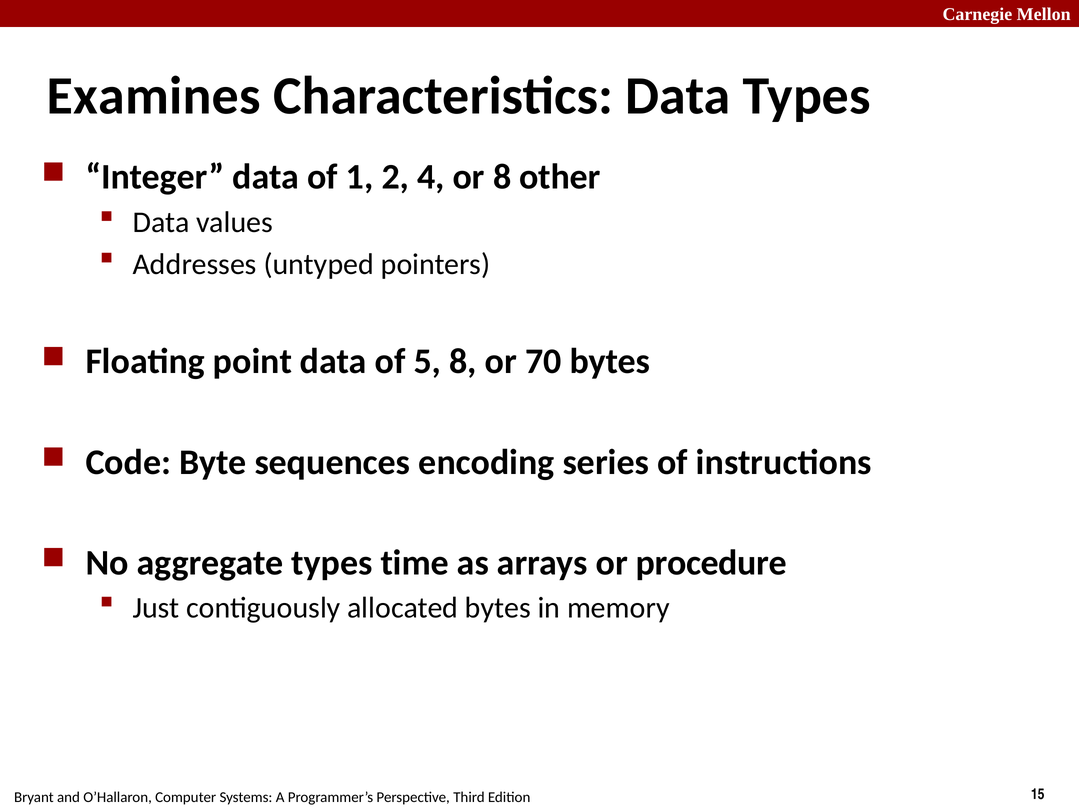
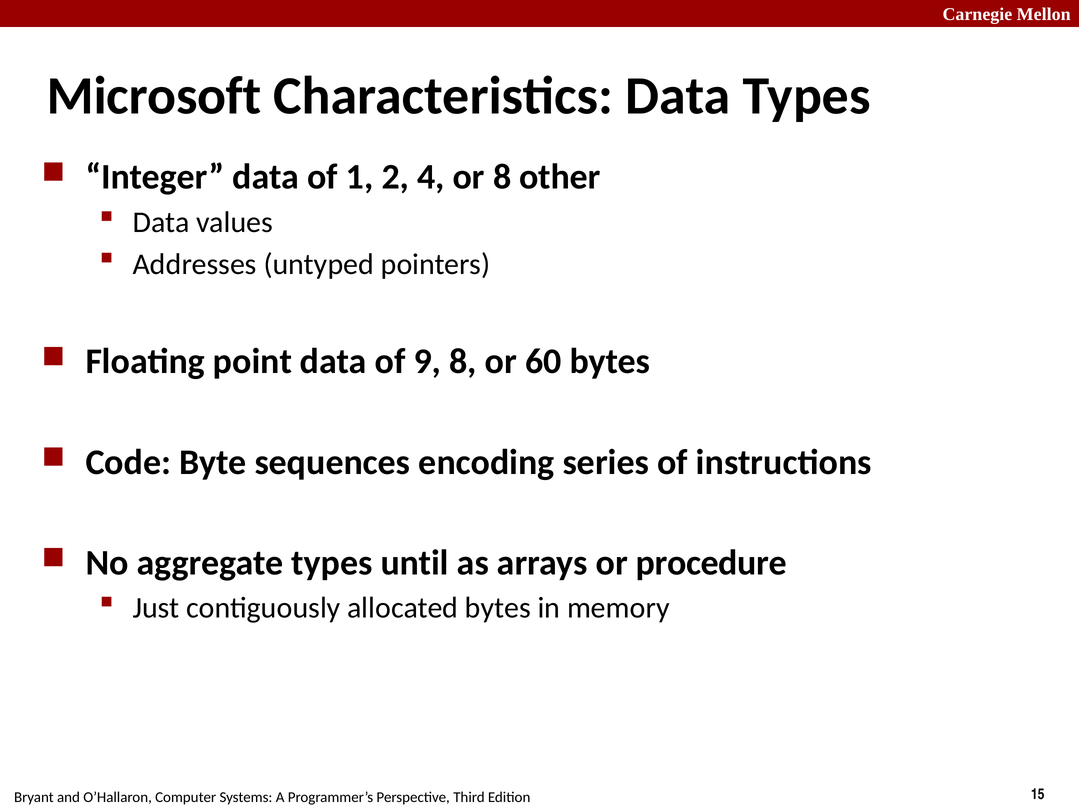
Examines: Examines -> Microsoft (154, 96)
5: 5 -> 9 (427, 362)
70: 70 -> 60 (543, 362)
time: time -> until (415, 563)
